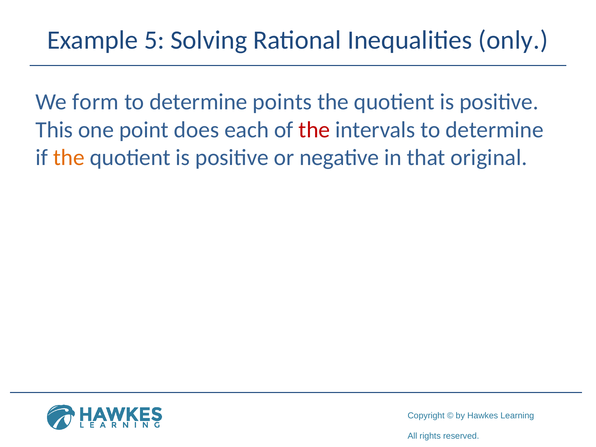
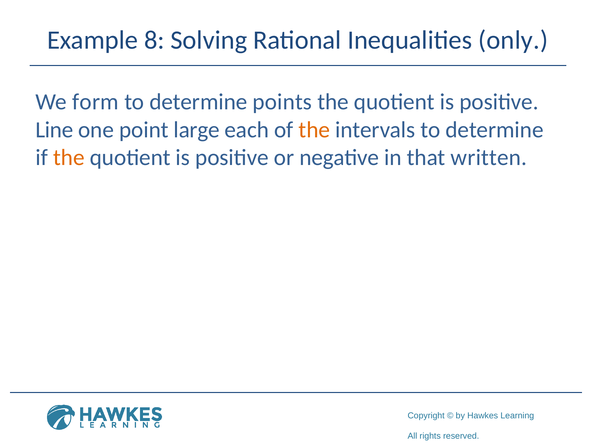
5: 5 -> 8 (154, 40)
This: This -> Line (54, 130)
does: does -> large (197, 130)
the colour: red -> orange (314, 130)
original: original -> written (489, 158)
